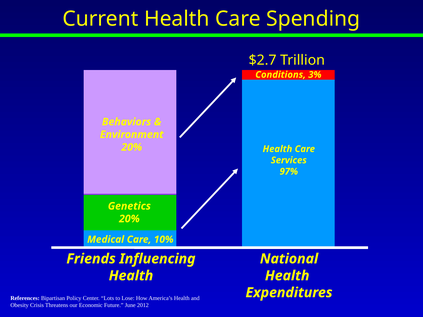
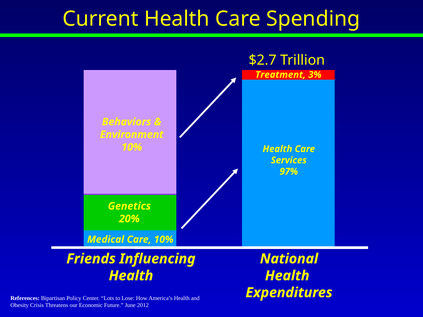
Conditions: Conditions -> Treatment (281, 75)
20%: 20% -> 10% (132, 147)
